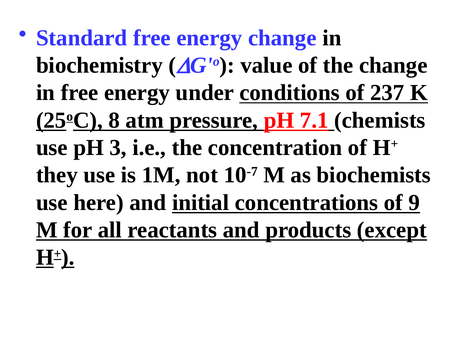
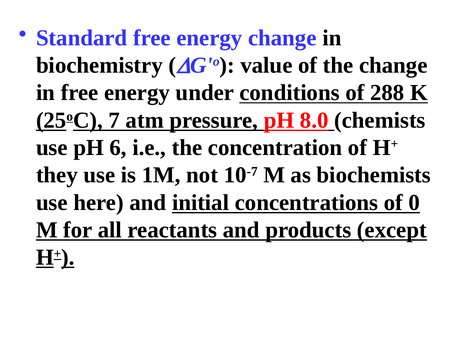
237: 237 -> 288 (387, 93)
8: 8 -> 7 (114, 120)
7.1: 7.1 -> 8.0 (314, 120)
3: 3 -> 6 (118, 147)
9: 9 -> 0 (414, 202)
